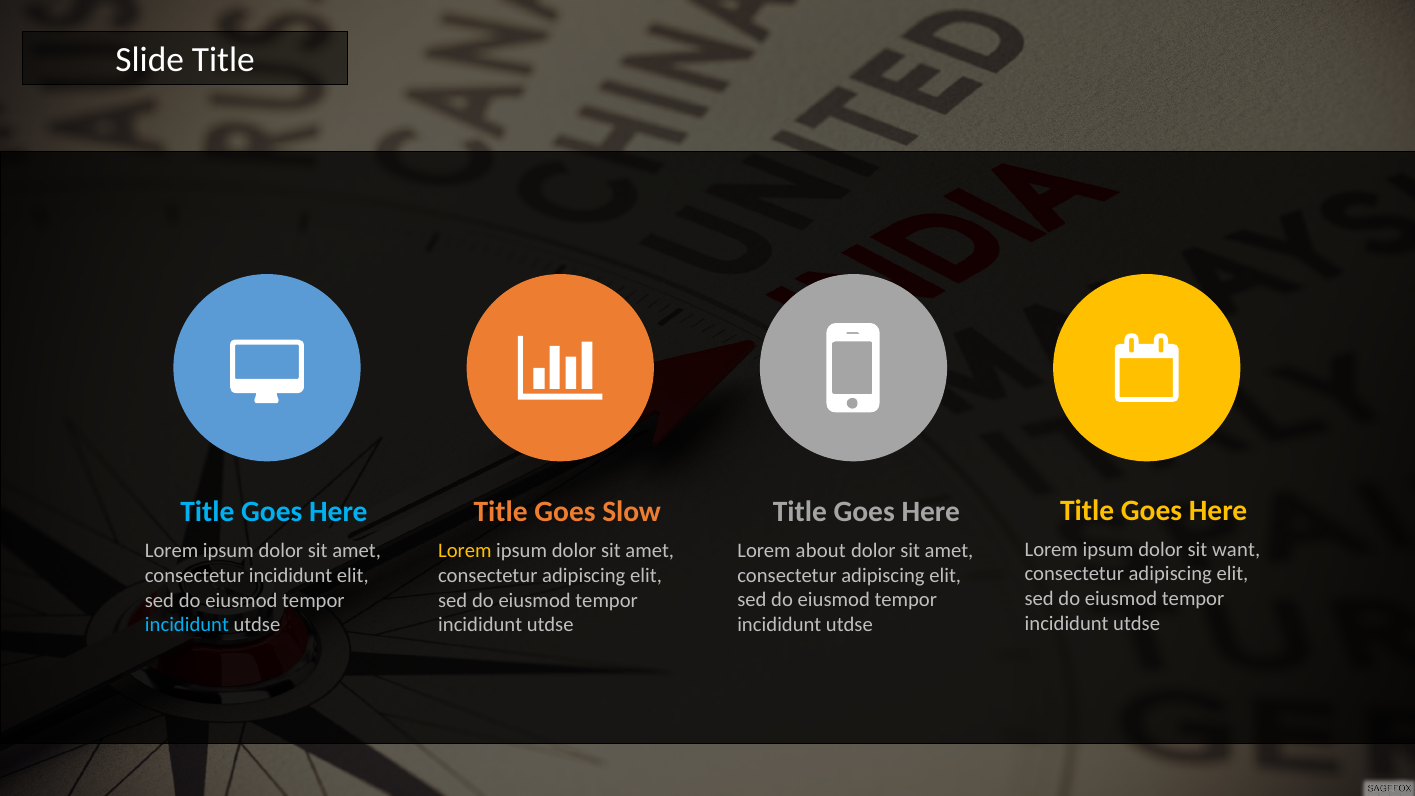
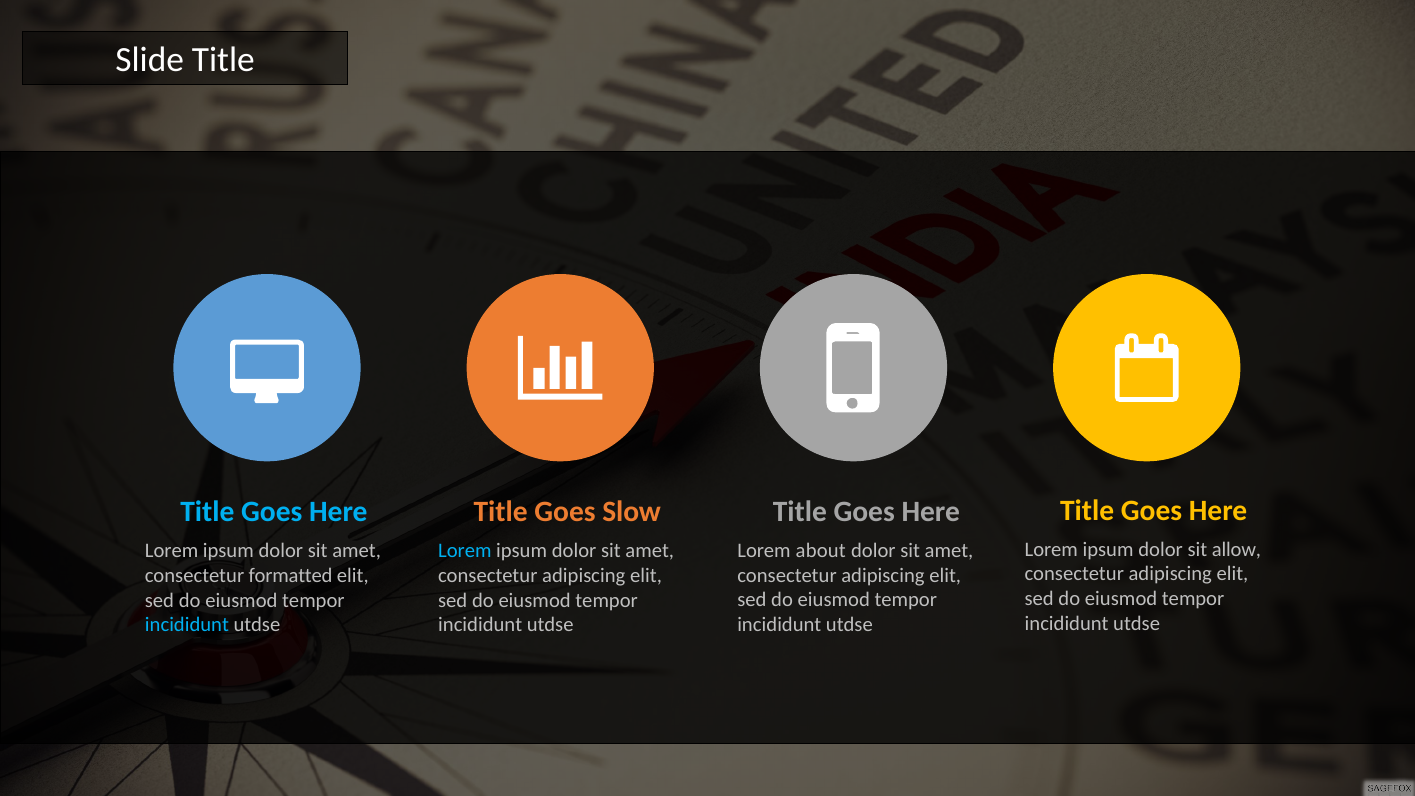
want: want -> allow (1236, 549)
Lorem colour: yellow -> light blue (465, 551)
consectetur incididunt: incididunt -> formatted (291, 575)
